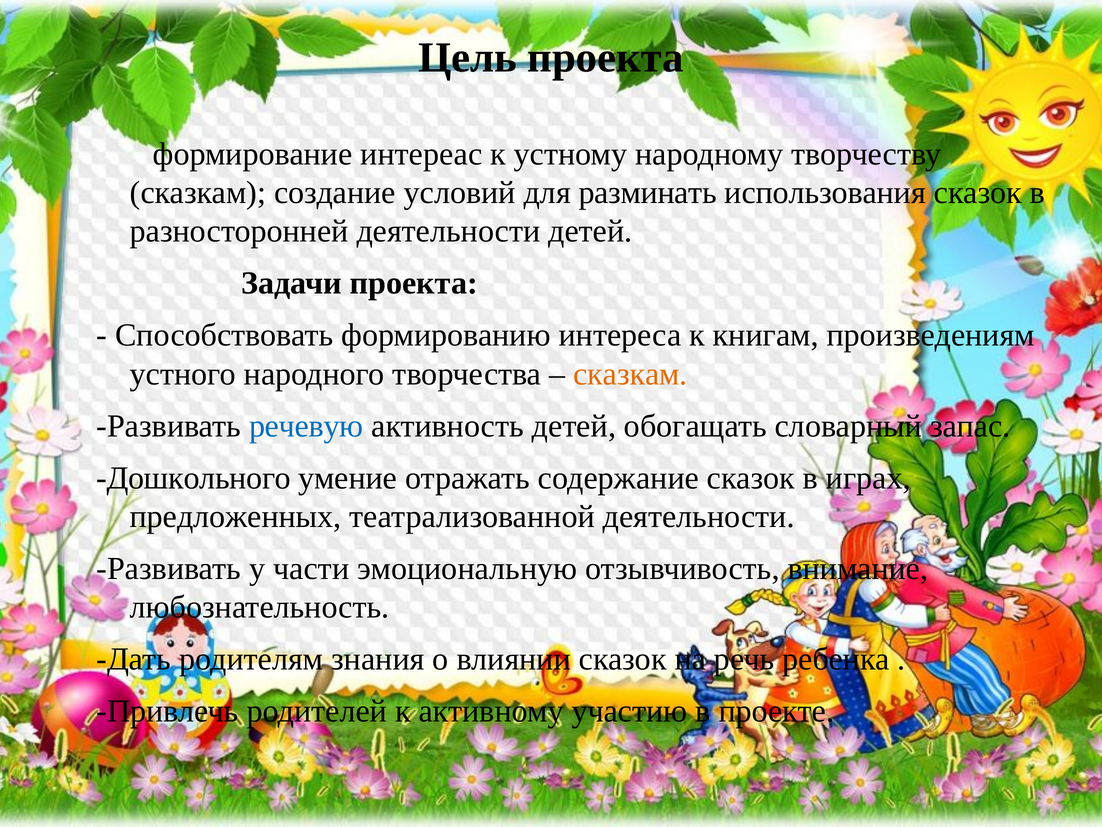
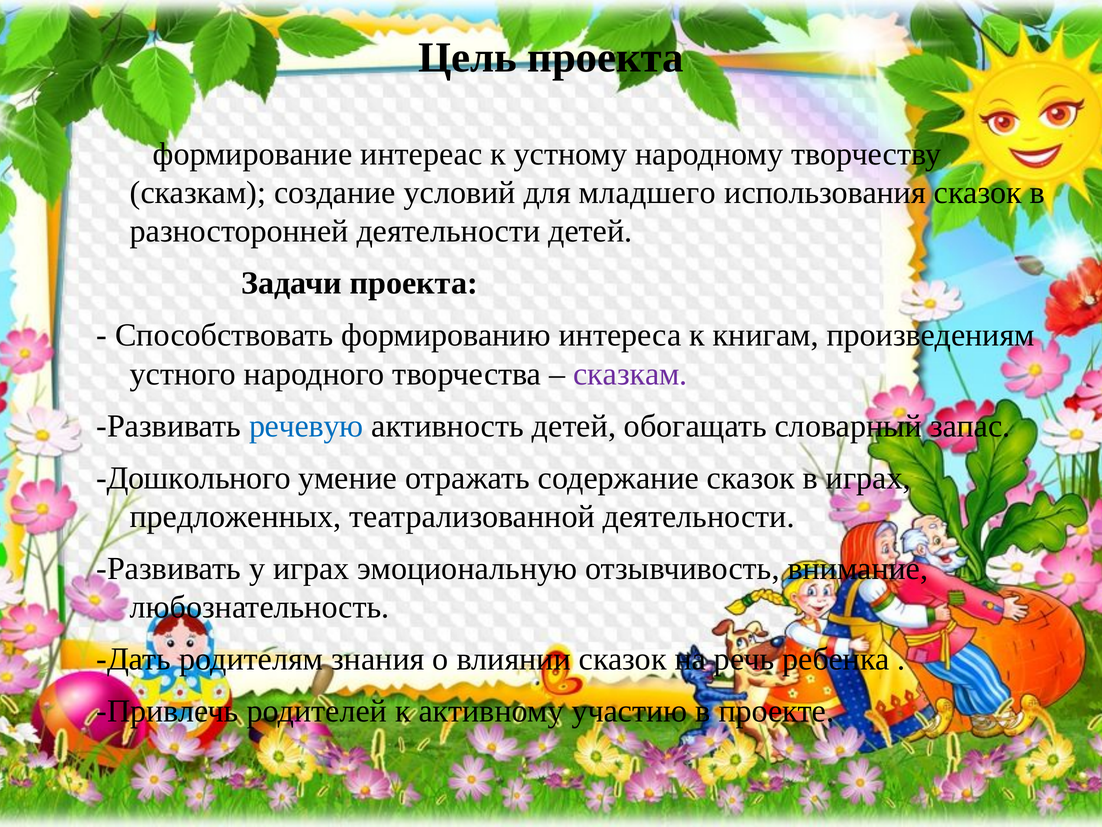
разминать: разминать -> младшего (647, 192)
сказкам colour: orange -> purple (630, 374)
у части: части -> играх (311, 568)
